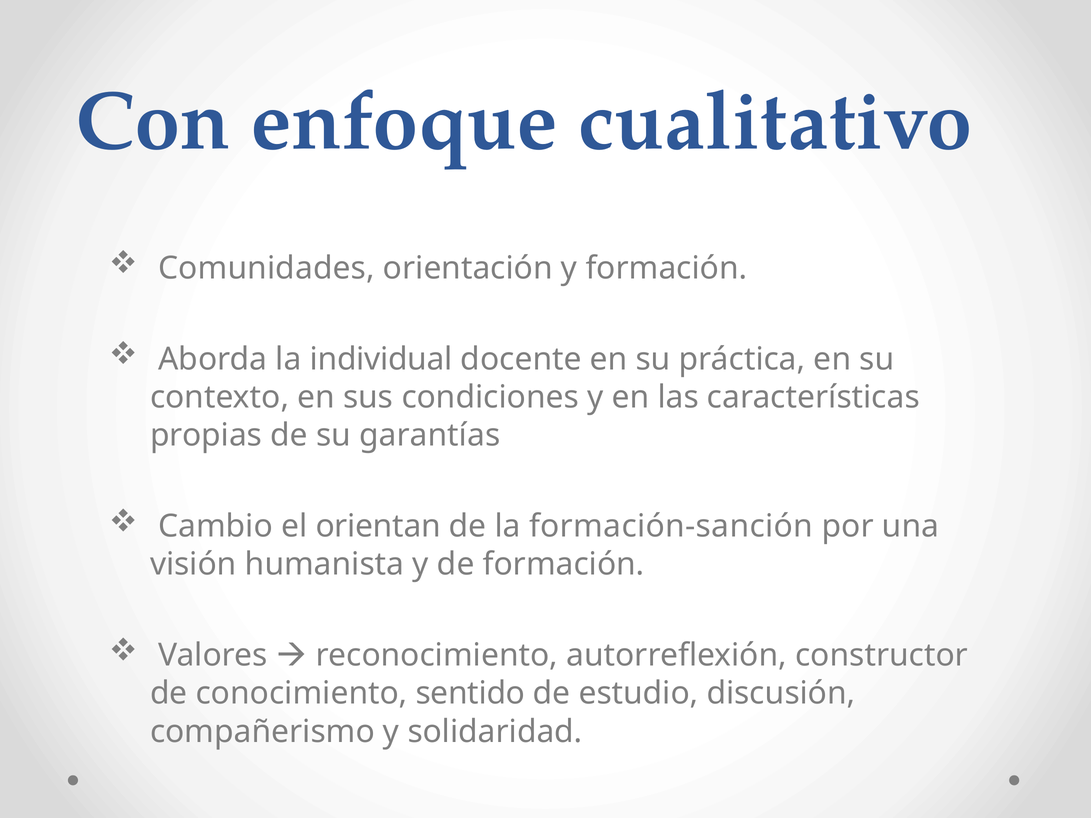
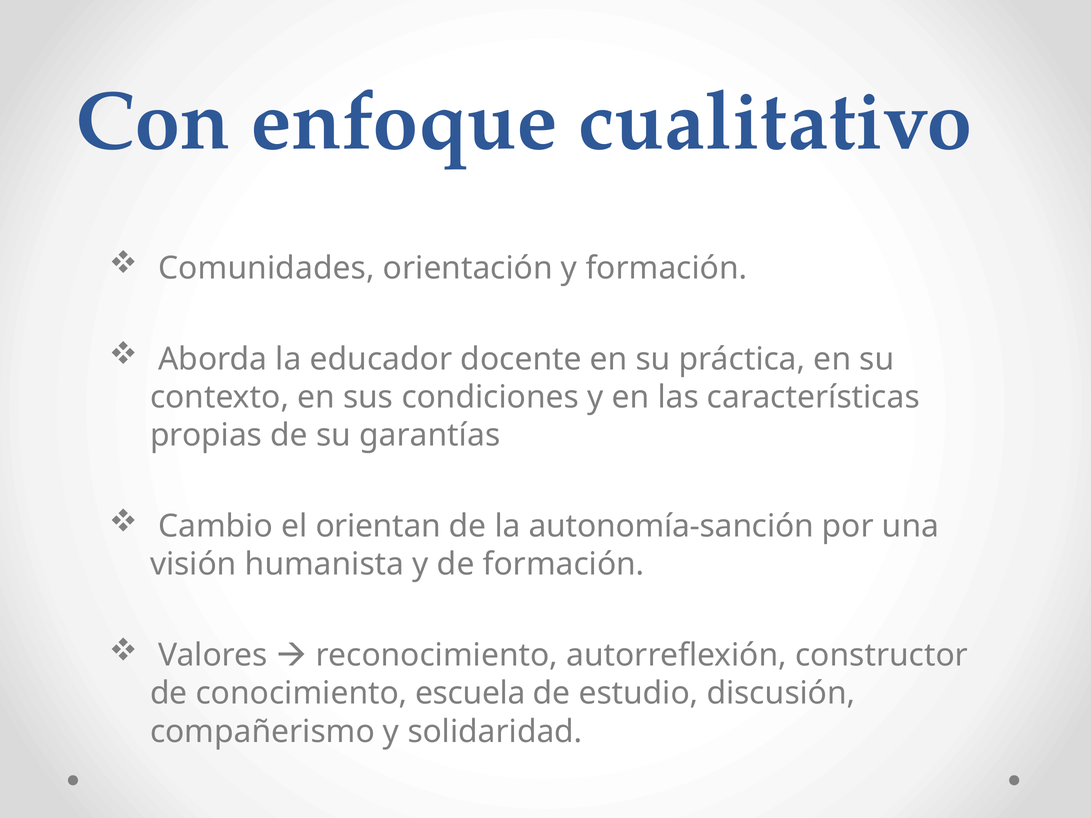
individual: individual -> educador (381, 359)
formación-sanción: formación-sanción -> autonomía-sanción (671, 526)
sentido: sentido -> escuela (470, 694)
